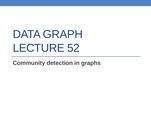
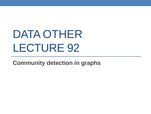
GRAPH: GRAPH -> OTHER (63, 34)
52: 52 -> 92 (73, 48)
